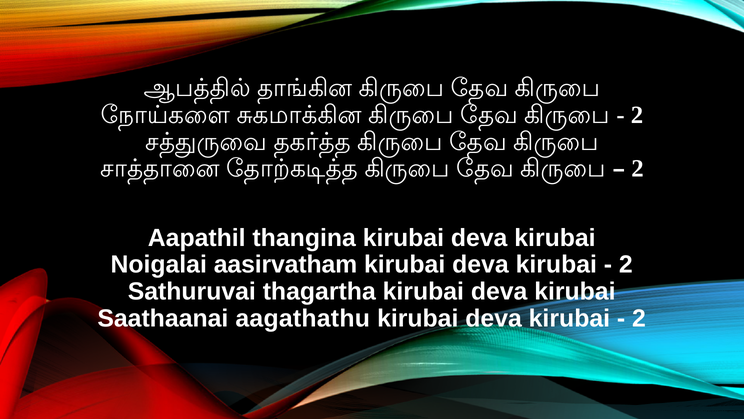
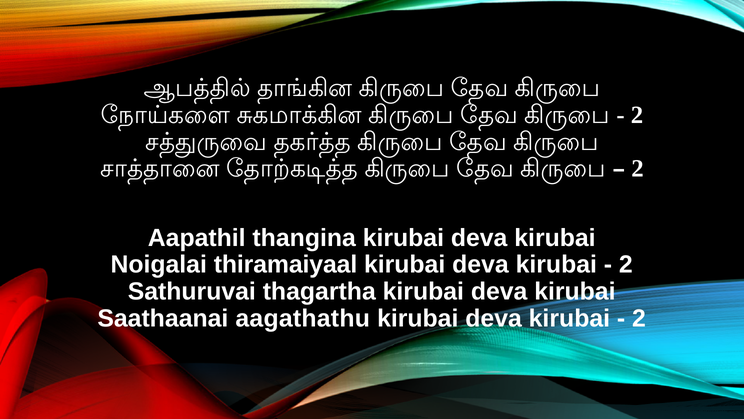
aasirvatham: aasirvatham -> thiramaiyaal (286, 264)
